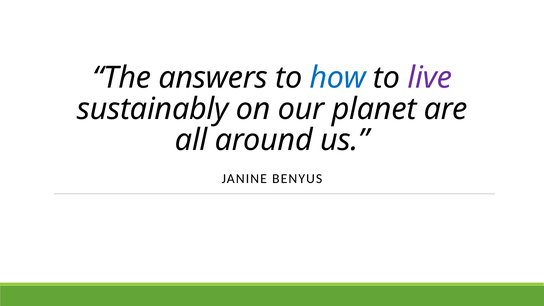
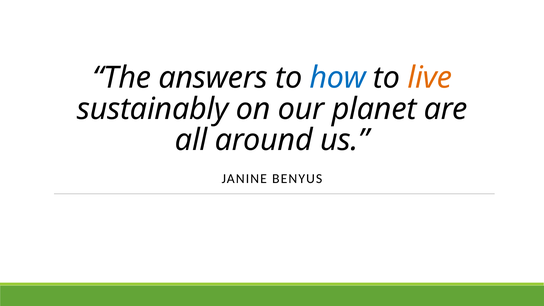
live colour: purple -> orange (430, 78)
